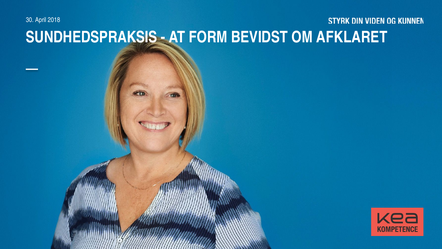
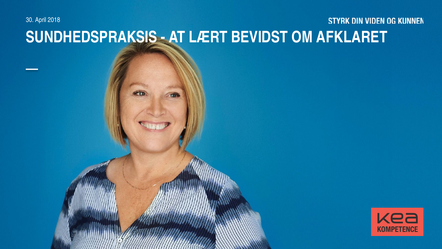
FORM: FORM -> LÆRT (208, 37)
